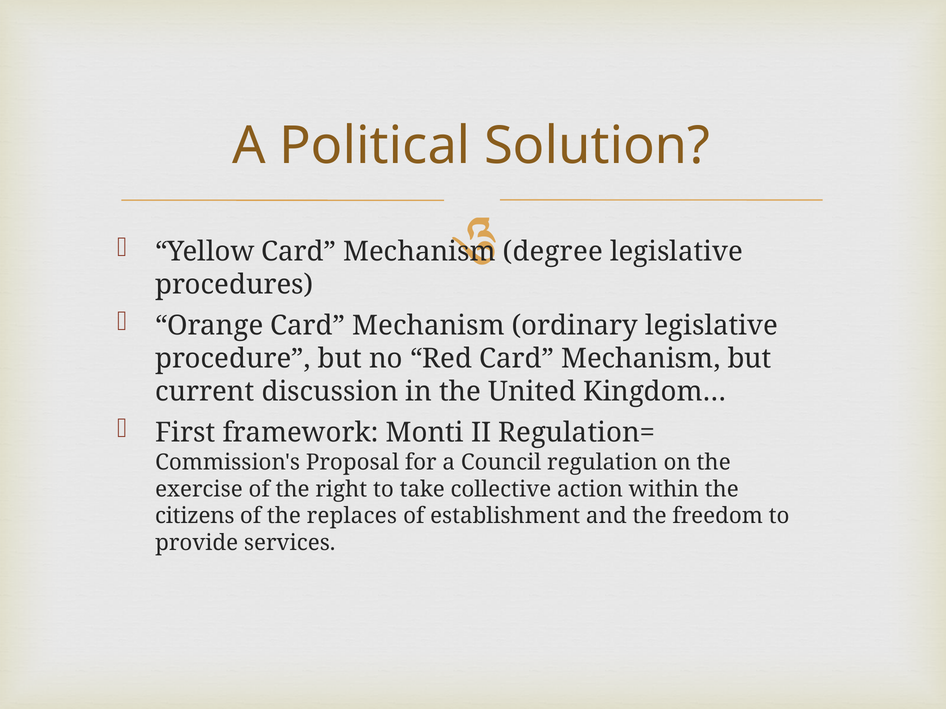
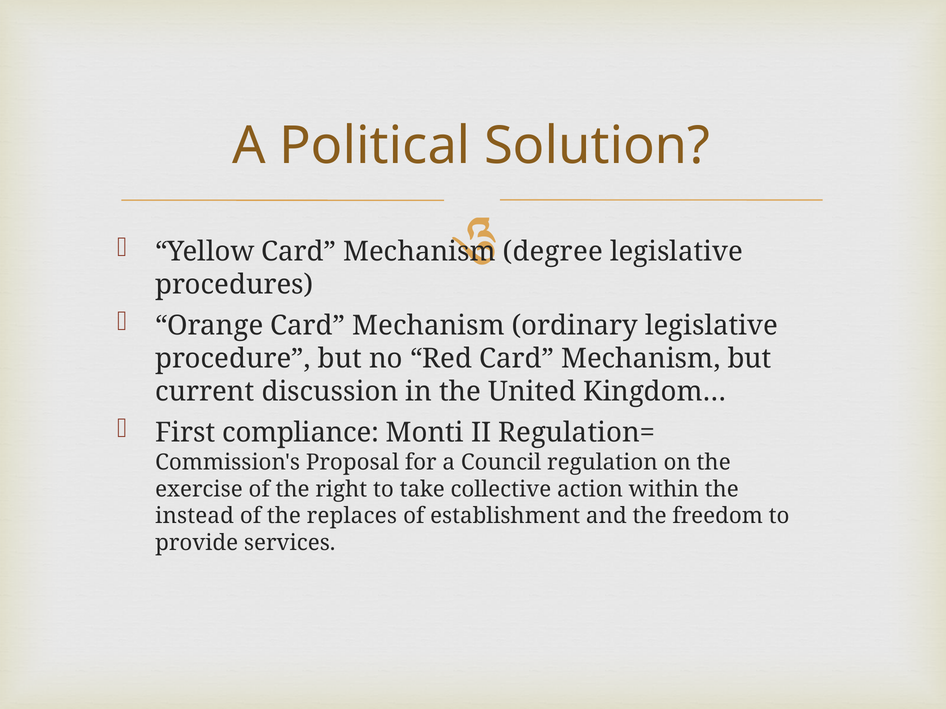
framework: framework -> compliance (301, 433)
citizens: citizens -> instead (195, 516)
